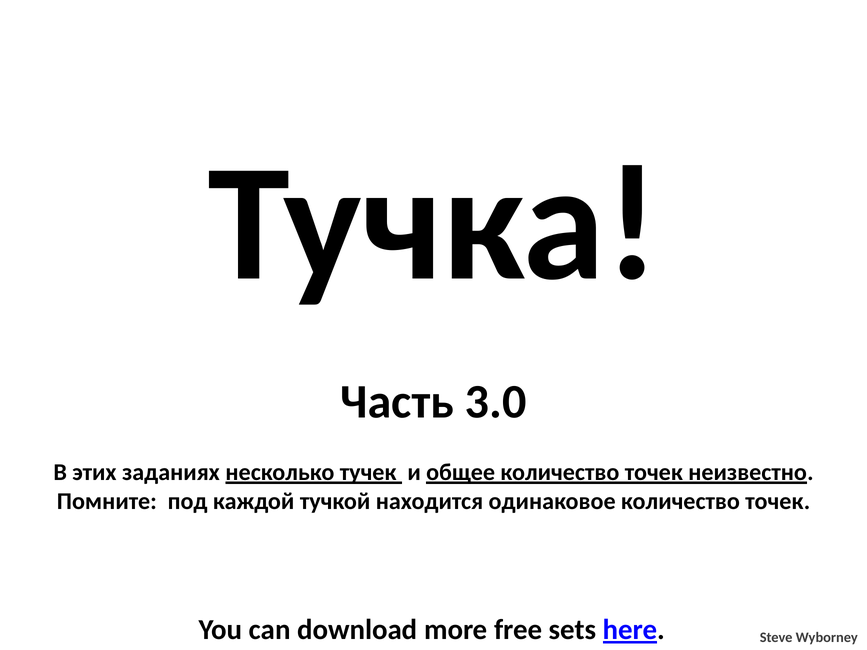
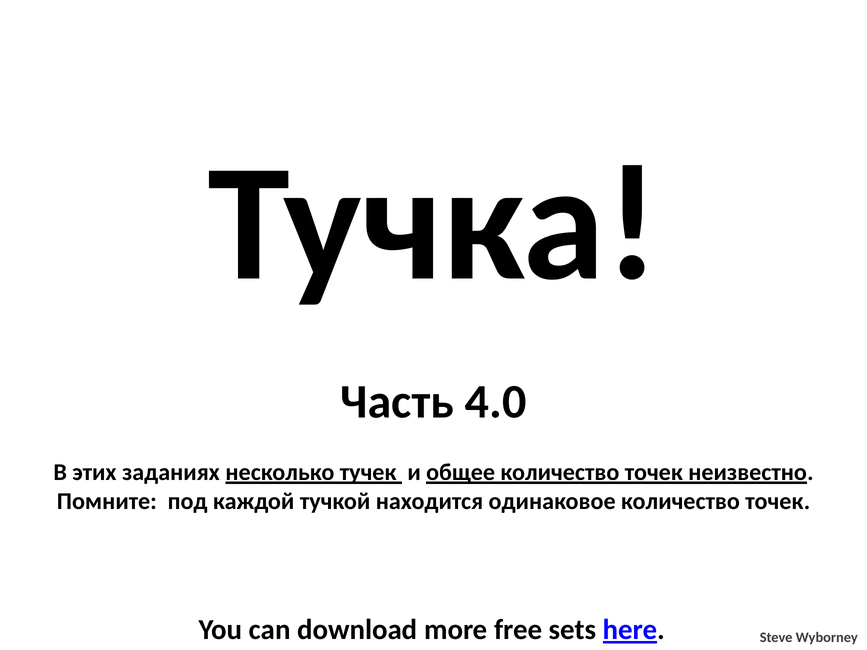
3.0: 3.0 -> 4.0 (496, 402)
